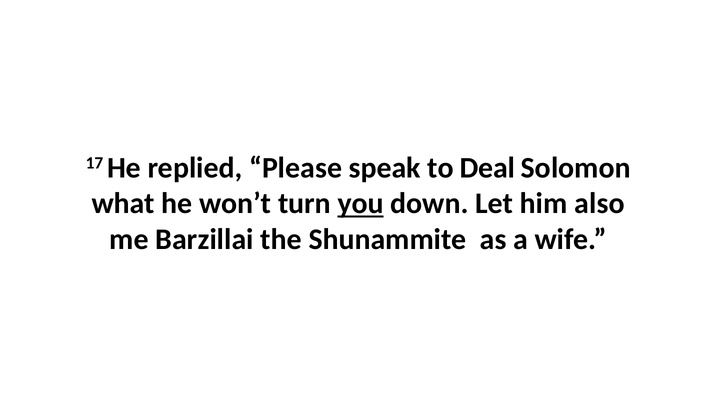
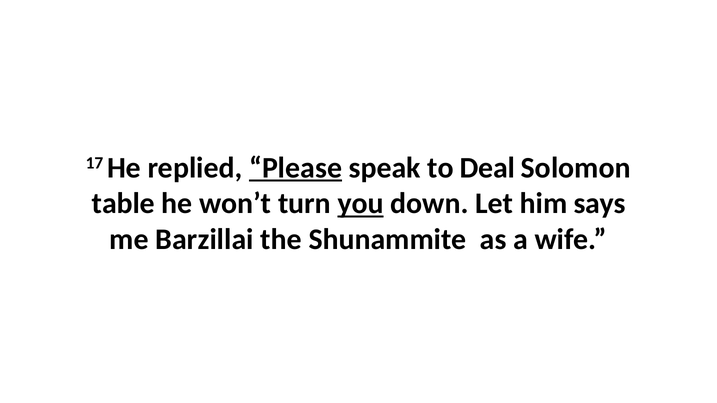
Please underline: none -> present (296, 168)
what: what -> table (123, 204)
also: also -> says (600, 204)
